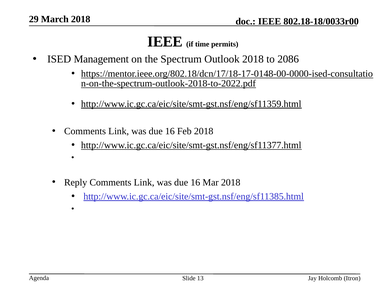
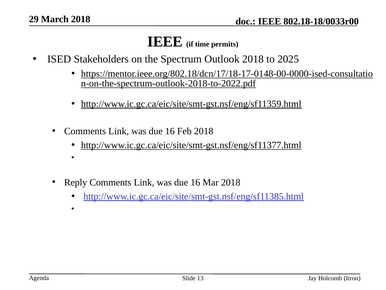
Management: Management -> Stakeholders (101, 59)
2086: 2086 -> 2025 (288, 59)
